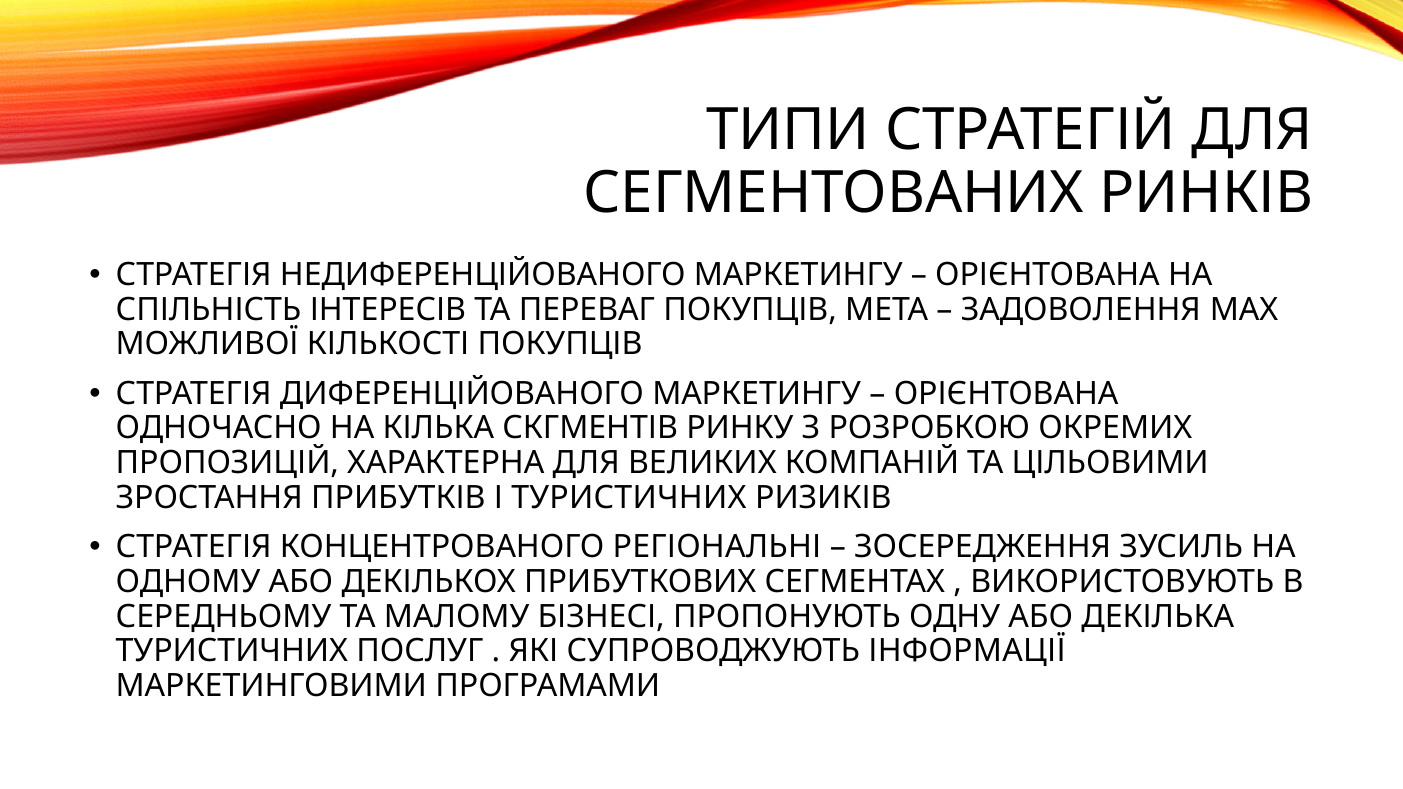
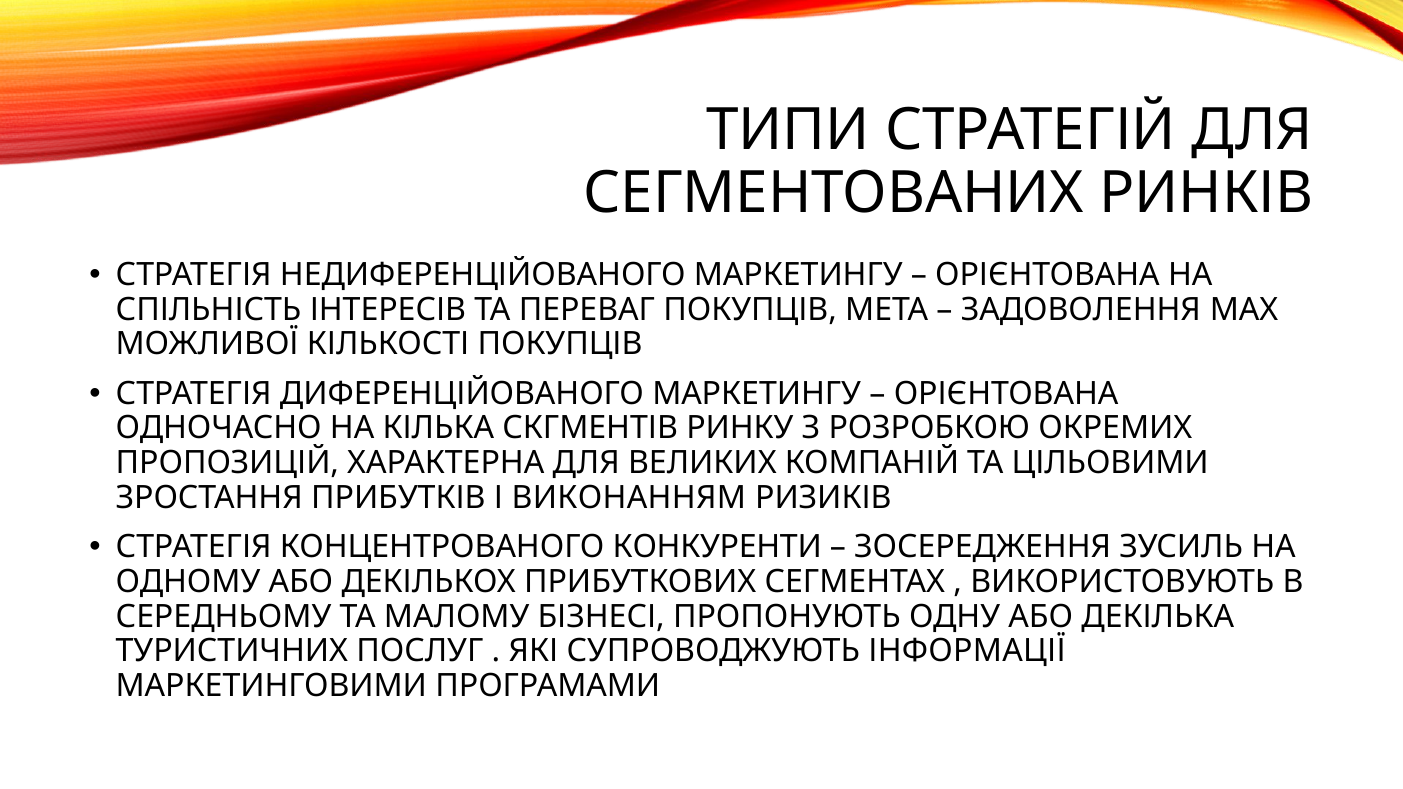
І ТУРИСТИЧНИХ: ТУРИСТИЧНИХ -> ВИКОНАННЯМ (629, 498)
РЕГІОНАЛЬНІ: РЕГІОНАЛЬНІ -> КОНКУРЕНТИ (717, 547)
